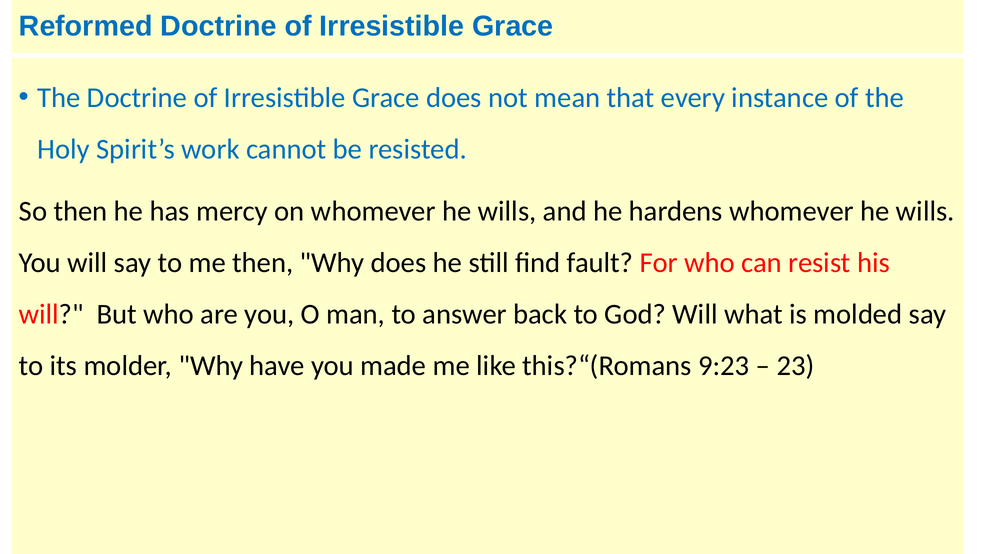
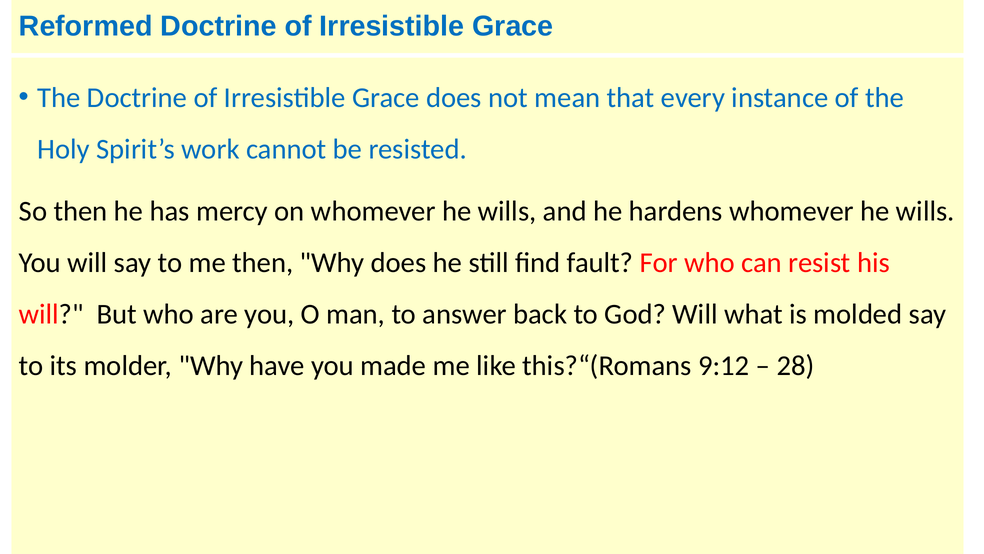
9:23: 9:23 -> 9:12 (724, 366)
23: 23 -> 28 (795, 366)
